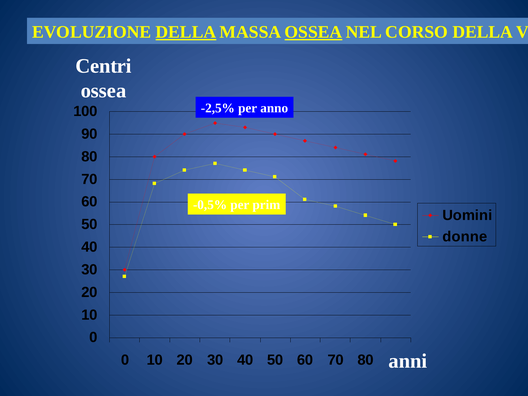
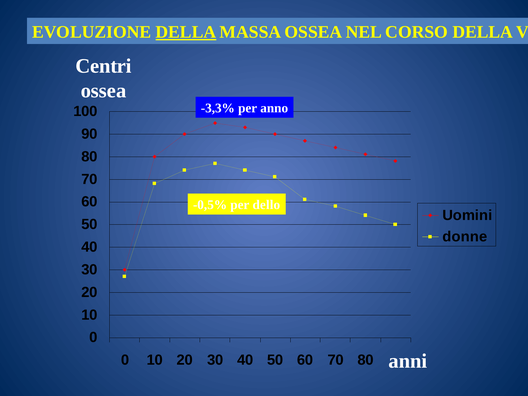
OSSEA underline: present -> none (313, 32)
-2,5%: -2,5% -> -3,3% (218, 108)
prim: prim -> dello (266, 205)
